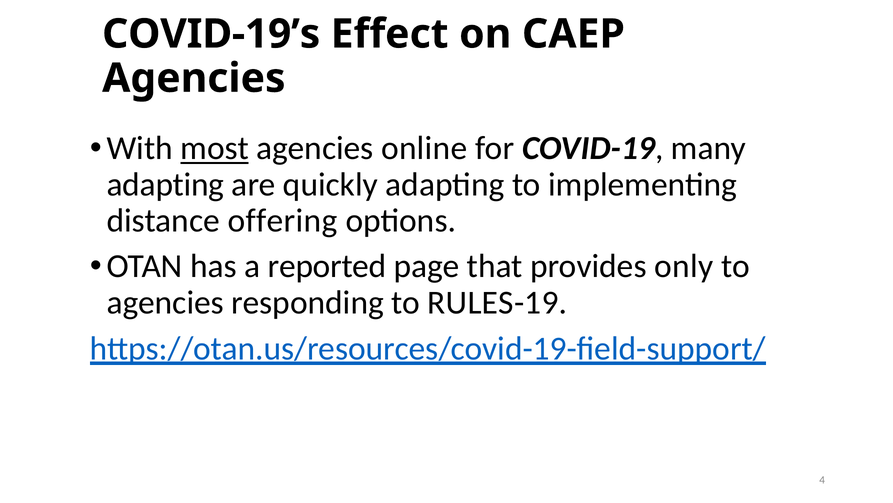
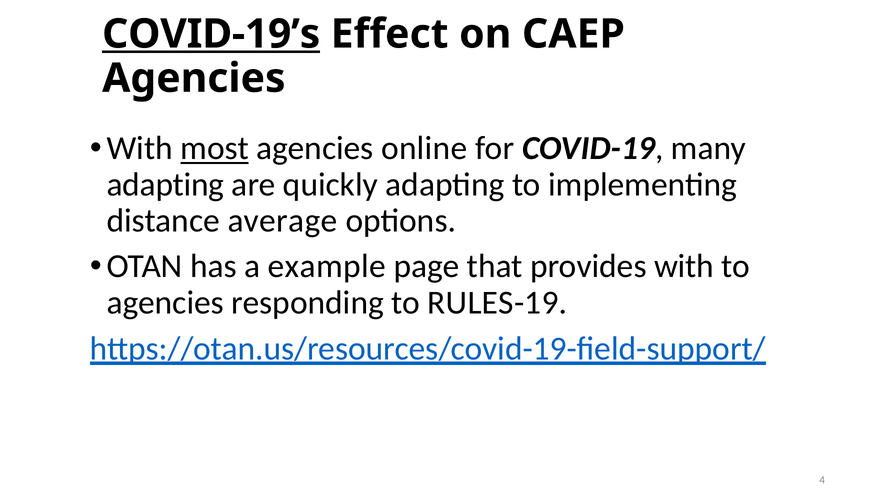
COVID-19’s underline: none -> present (211, 34)
offering: offering -> average (283, 221)
reported: reported -> example (327, 266)
provides only: only -> with (684, 266)
